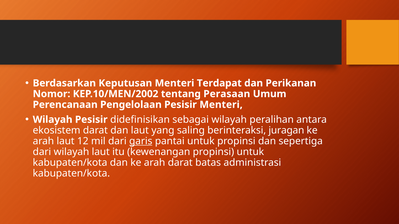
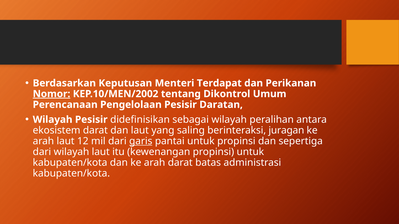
Nomor underline: none -> present (52, 94)
Perasaan: Perasaan -> Dikontrol (227, 94)
Pesisir Menteri: Menteri -> Daratan (221, 105)
